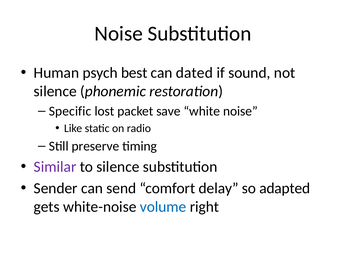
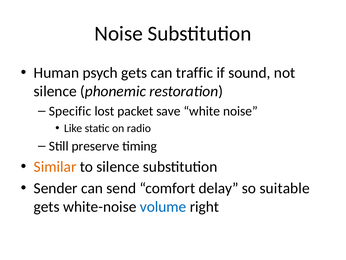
psych best: best -> gets (134, 73)
dated: dated -> traffic (194, 73)
Similar colour: purple -> orange (55, 166)
adapted: adapted -> suitable (285, 188)
